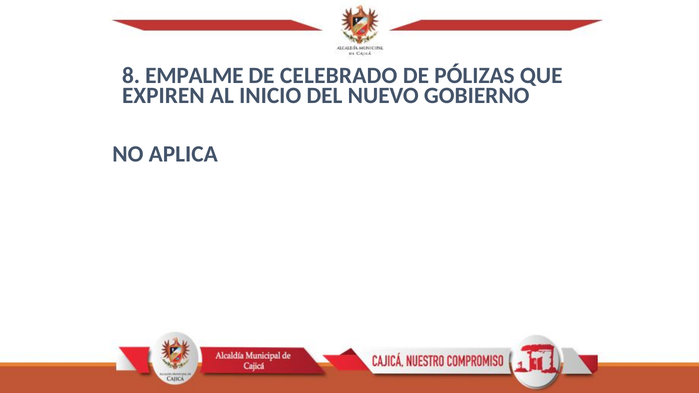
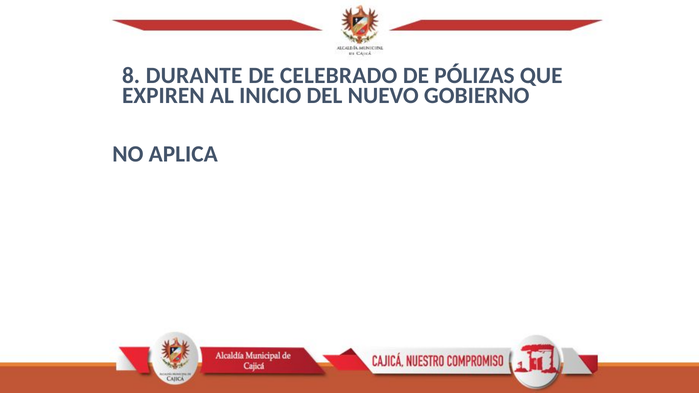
EMPALME: EMPALME -> DURANTE (194, 76)
